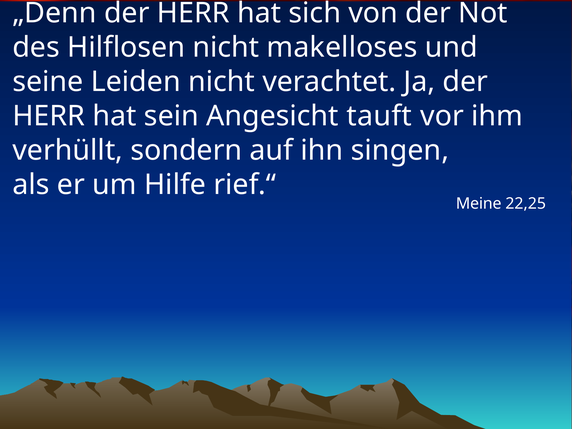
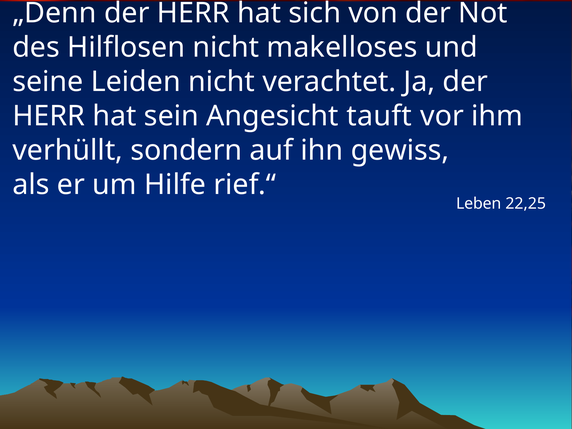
singen: singen -> gewiss (400, 150)
Meine: Meine -> Leben (479, 204)
